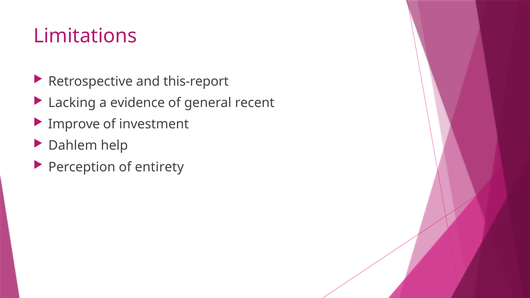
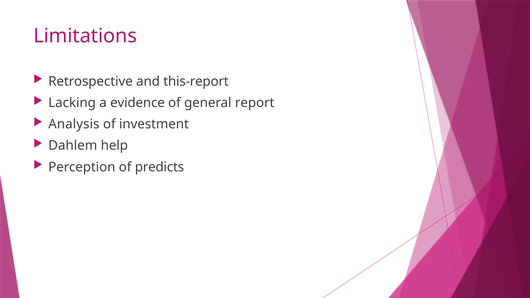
recent: recent -> report (255, 103)
Improve: Improve -> Analysis (74, 124)
entirety: entirety -> predicts (159, 167)
